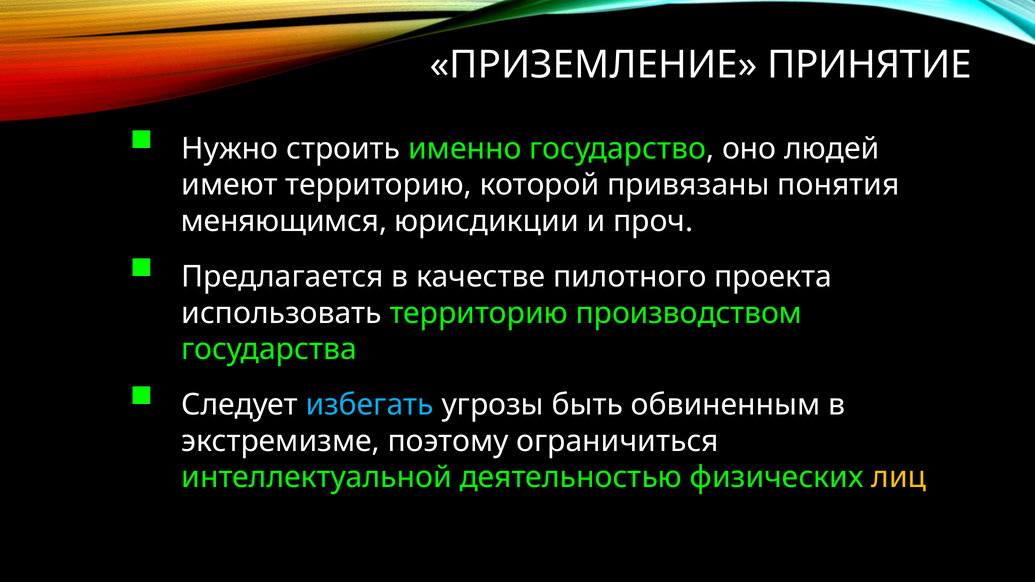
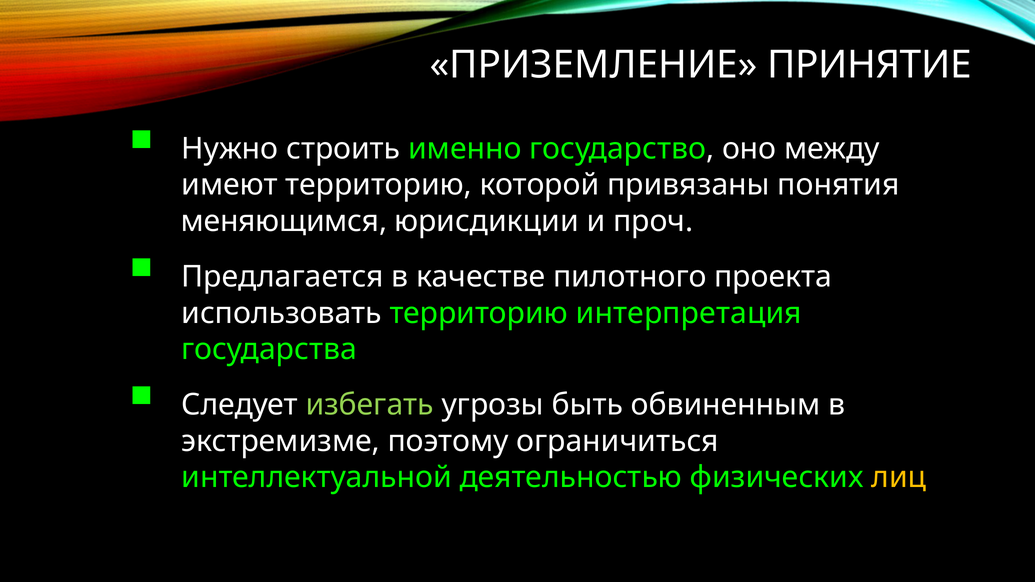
людей: людей -> между (832, 149)
производством: производством -> интерпретация (689, 313)
избегать colour: light blue -> light green (370, 405)
